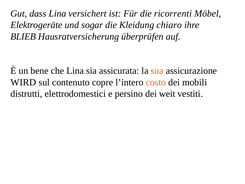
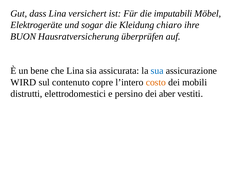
ricorrenti: ricorrenti -> imputabili (173, 14)
BLIEB: BLIEB -> BUON (23, 36)
sua colour: orange -> blue (157, 71)
weit: weit -> aber (167, 94)
